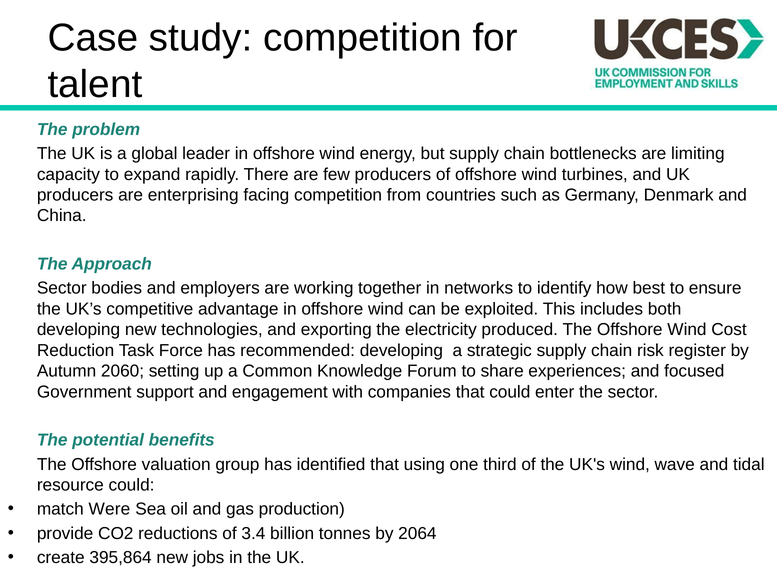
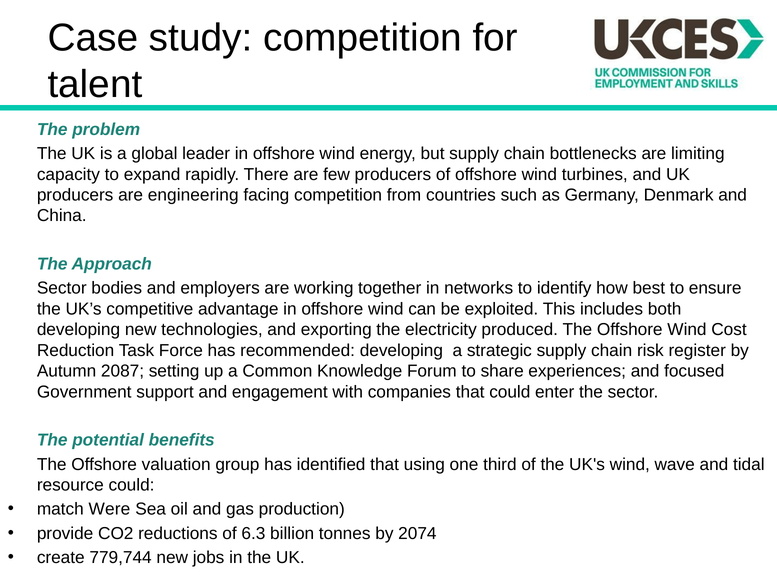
enterprising: enterprising -> engineering (193, 195)
2060: 2060 -> 2087 (123, 371)
3.4: 3.4 -> 6.3 (253, 533)
2064: 2064 -> 2074 (417, 533)
395,864: 395,864 -> 779,744 (121, 557)
